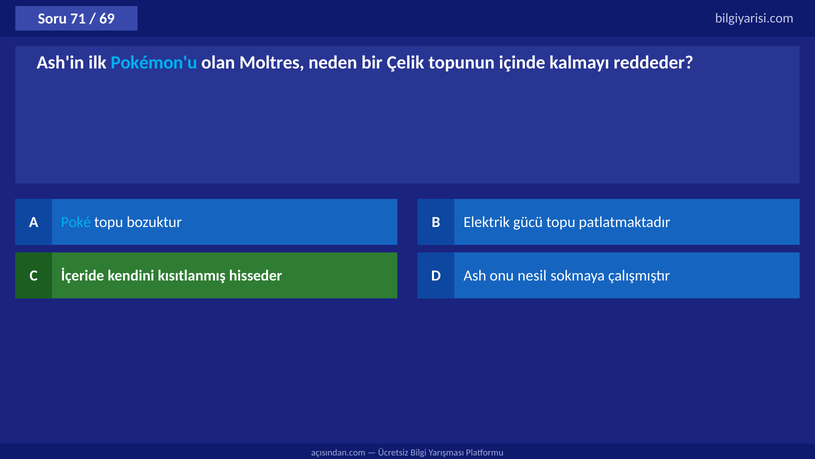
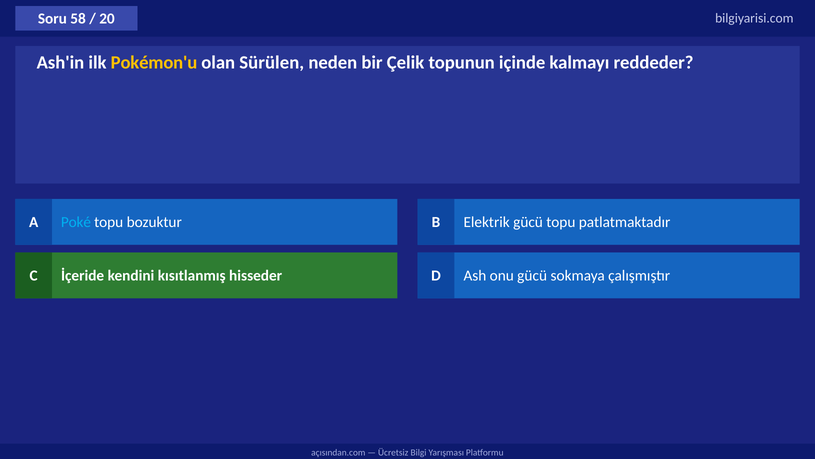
71: 71 -> 58 (78, 19)
69: 69 -> 20 (107, 19)
Pokémon'u colour: light blue -> yellow (154, 63)
Moltres: Moltres -> Sürülen (272, 63)
onu nesil: nesil -> gücü (532, 275)
